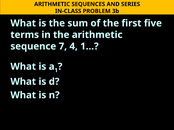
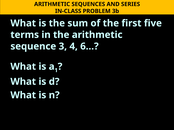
7: 7 -> 3 (63, 46)
1…: 1… -> 6… (89, 46)
